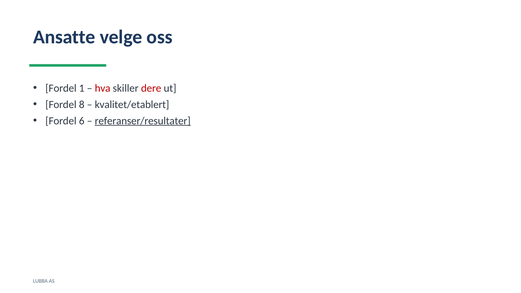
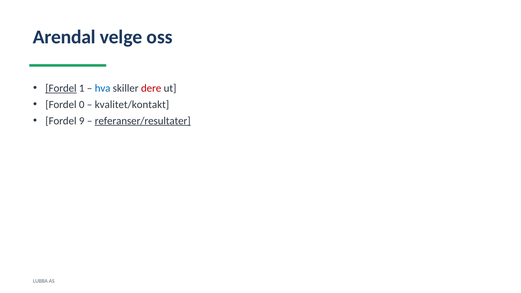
Ansatte: Ansatte -> Arendal (64, 37)
Fordel underline: none -> present (61, 88)
hva colour: red -> blue (103, 88)
8: 8 -> 0 (82, 105)
kvalitet/etablert: kvalitet/etablert -> kvalitet/kontakt (132, 105)
6: 6 -> 9 (82, 121)
